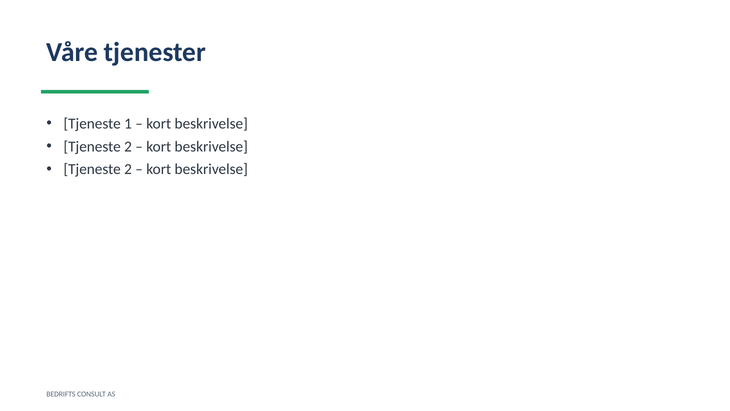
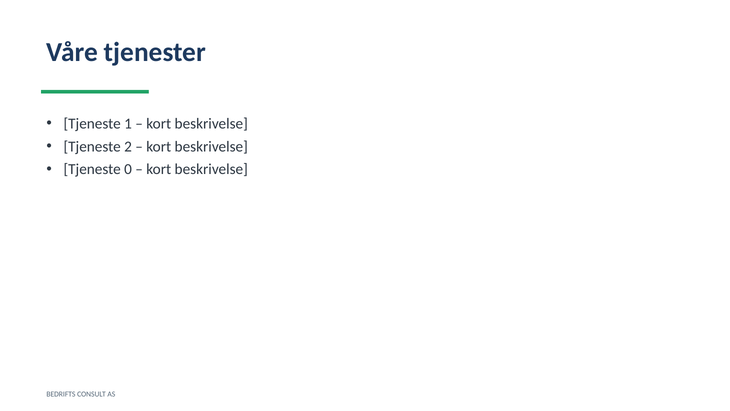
2: 2 -> 0 (128, 169)
